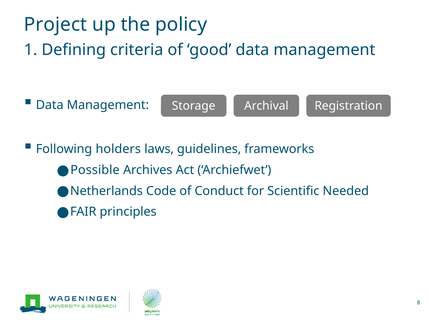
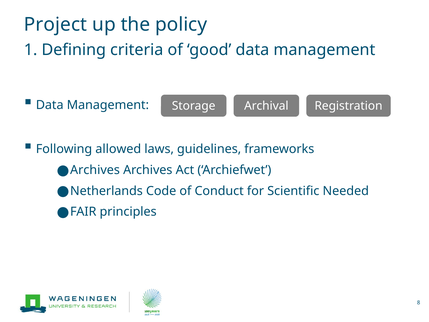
holders: holders -> allowed (118, 149)
Possible: Possible -> Archives (95, 170)
